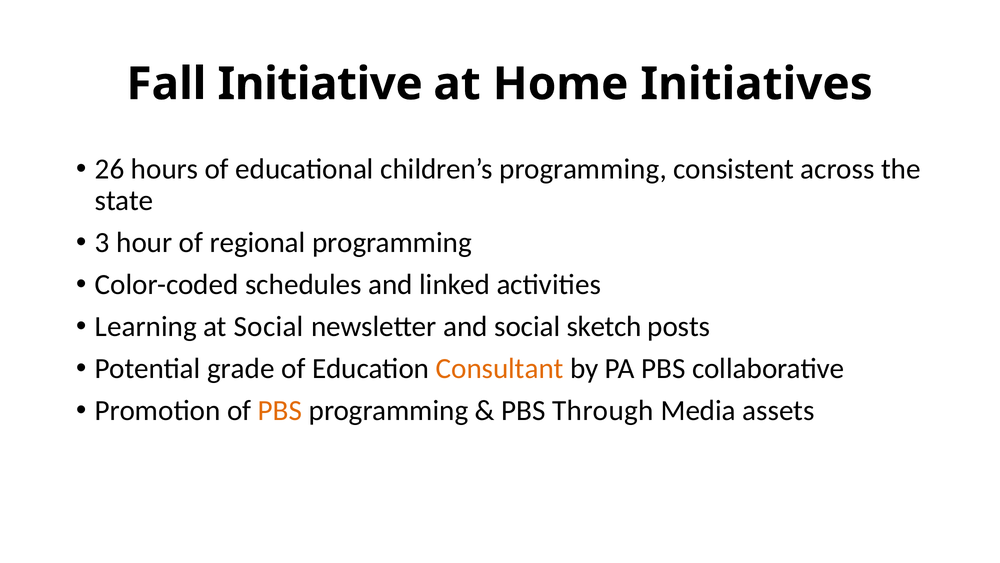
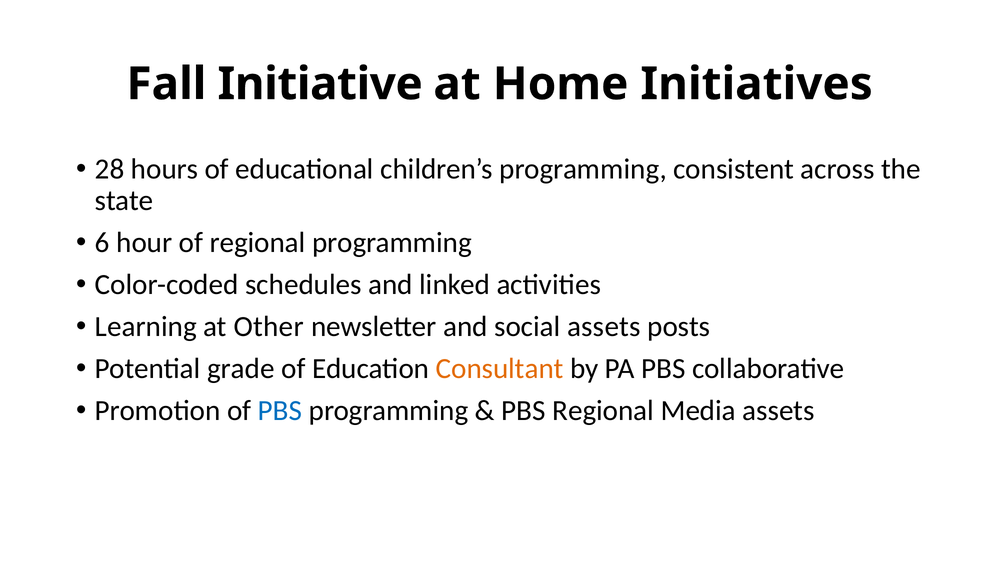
26: 26 -> 28 (110, 169)
3: 3 -> 6 (102, 243)
at Social: Social -> Other (269, 326)
social sketch: sketch -> assets (604, 326)
PBS colour: orange -> blue (280, 410)
PBS Through: Through -> Regional (603, 410)
